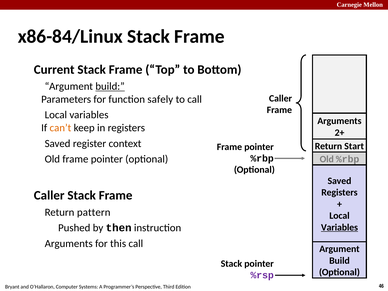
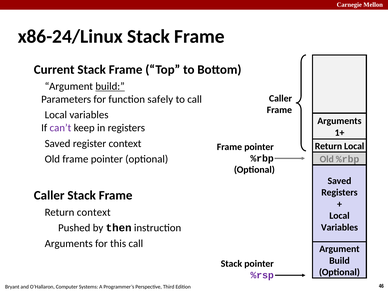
x86-84/Linux: x86-84/Linux -> x86-24/Linux (70, 36)
can’t colour: orange -> purple (60, 128)
2+: 2+ -> 1+ (339, 133)
Return Start: Start -> Local (354, 146)
pattern: pattern -> context (94, 212)
Variables underline: present -> none (339, 227)
